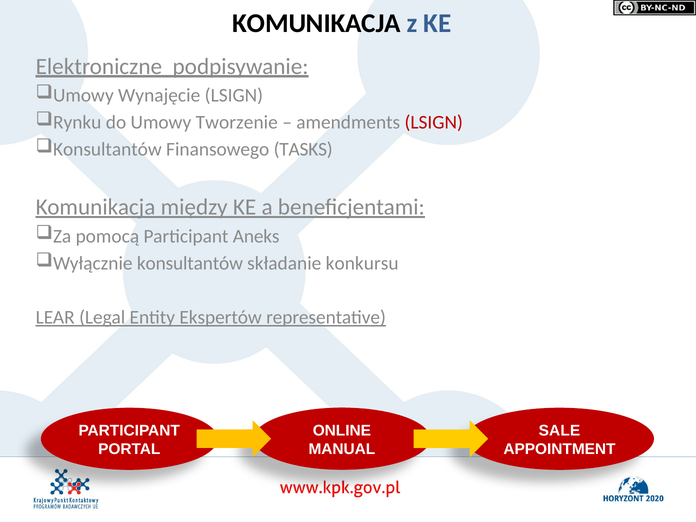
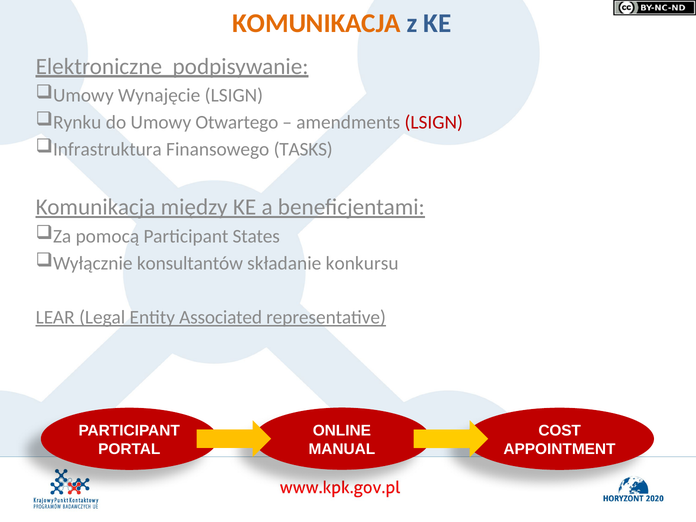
KOMUNIKACJA colour: black -> orange (317, 23)
Tworzenie: Tworzenie -> Otwartego (237, 123)
Konsultantów: Konsultantów -> Infrastruktura (107, 150)
Aneks: Aneks -> States (256, 236)
Ekspertów: Ekspertów -> Associated (221, 317)
SALE: SALE -> COST (560, 431)
